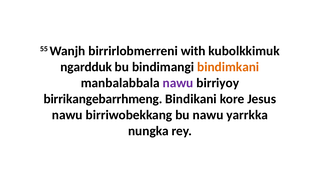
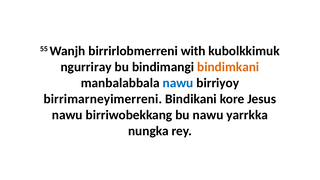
ngardduk: ngardduk -> ngurriray (86, 67)
nawu colour: purple -> blue (178, 83)
birrikangebarrhmeng: birrikangebarrhmeng -> birrimarneyimerreni (103, 99)
